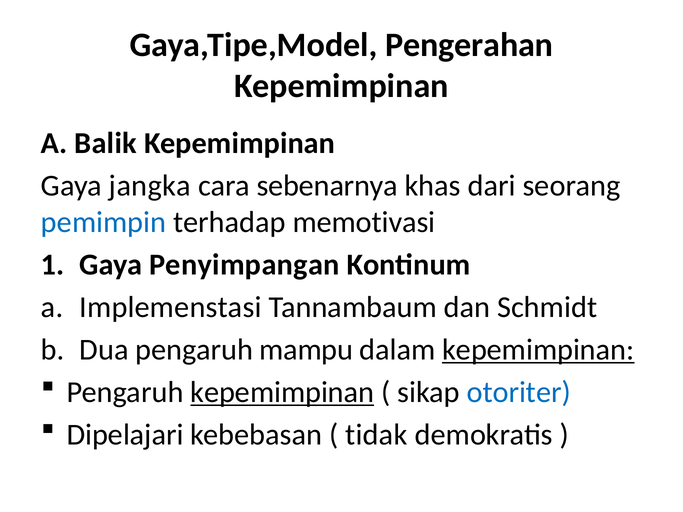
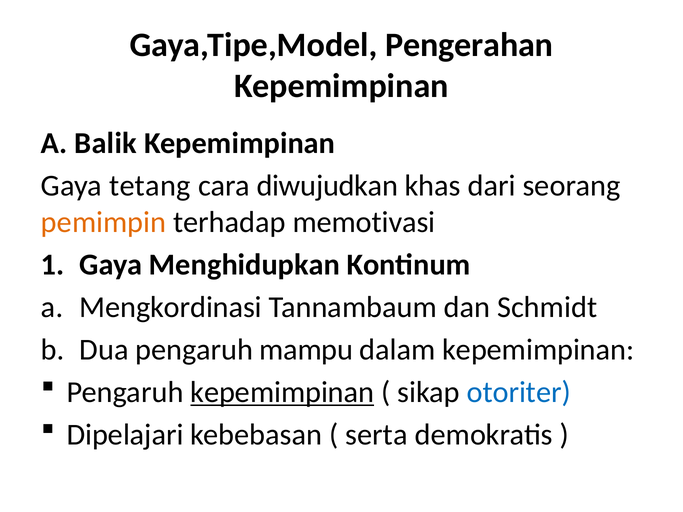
jangka: jangka -> tetang (150, 186)
sebenarnya: sebenarnya -> diwujudkan (327, 186)
pemimpin colour: blue -> orange (104, 222)
Penyimpangan: Penyimpangan -> Menghidupkan (244, 265)
Implemenstasi: Implemenstasi -> Mengkordinasi (171, 307)
kepemimpinan underline: present -> none (538, 350)
tidak: tidak -> serta (376, 435)
